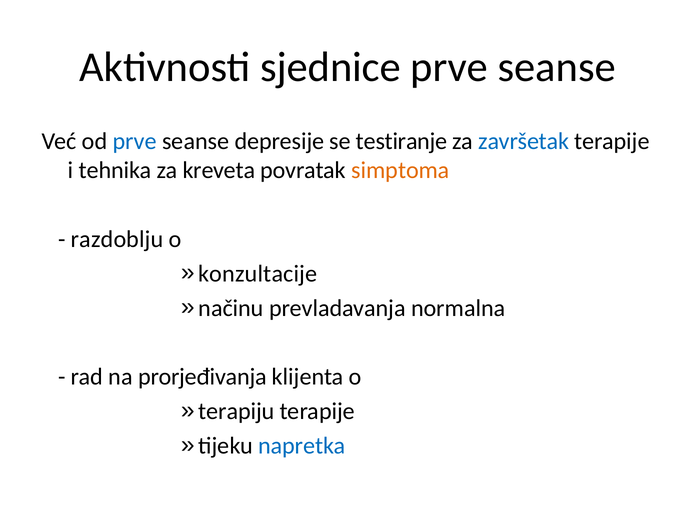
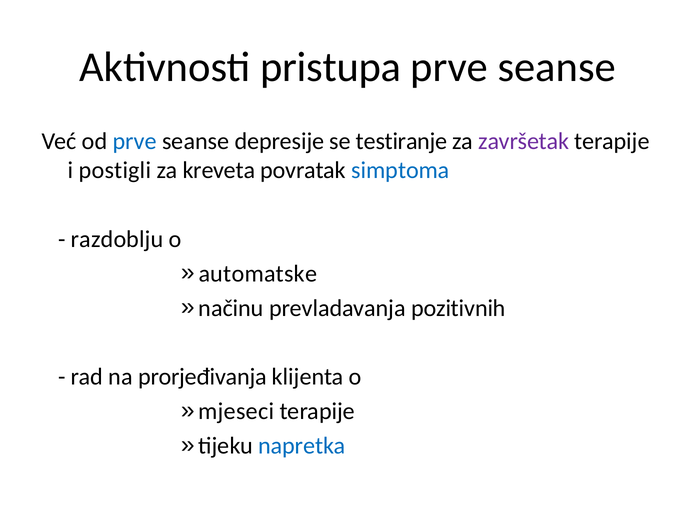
sjednice: sjednice -> pristupa (331, 67)
završetak colour: blue -> purple (524, 141)
tehnika: tehnika -> postigli (115, 170)
simptoma colour: orange -> blue (400, 170)
konzultacije: konzultacije -> automatske (258, 274)
normalna: normalna -> pozitivnih (458, 308)
terapiju: terapiju -> mjeseci (236, 411)
